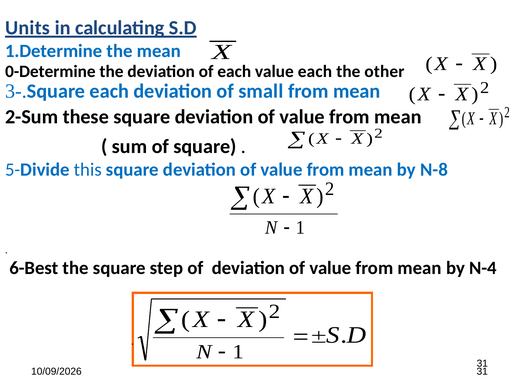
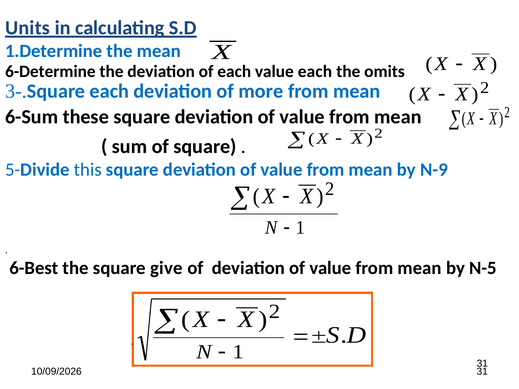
0-Determine: 0-Determine -> 6-Determine (50, 72)
other: other -> omits (384, 72)
small: small -> more (261, 91)
2-Sum: 2-Sum -> 6-Sum (32, 117)
N-8: N-8 -> N-9 (434, 170)
step: step -> give (166, 268)
N-4: N-4 -> N-5 (483, 268)
